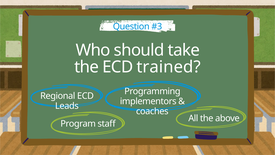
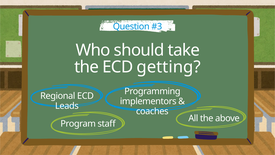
trained: trained -> getting (169, 67)
